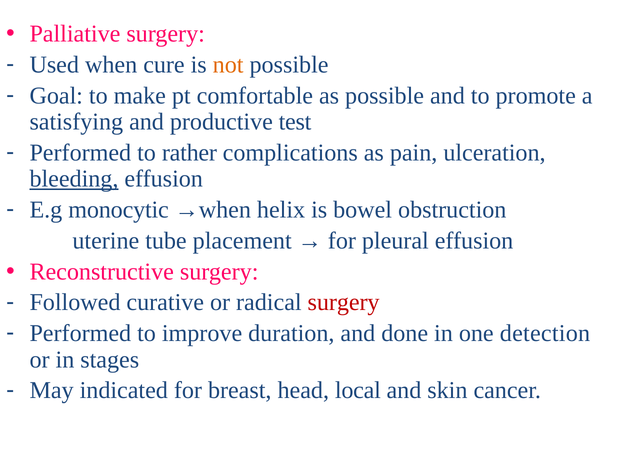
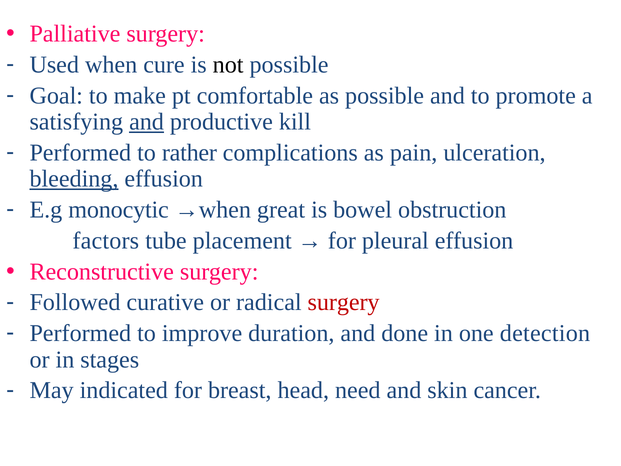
not colour: orange -> black (228, 65)
and underline: none -> present (147, 122)
test: test -> kill (295, 122)
helix: helix -> great (281, 210)
uterine: uterine -> factors (106, 241)
local: local -> need (358, 390)
